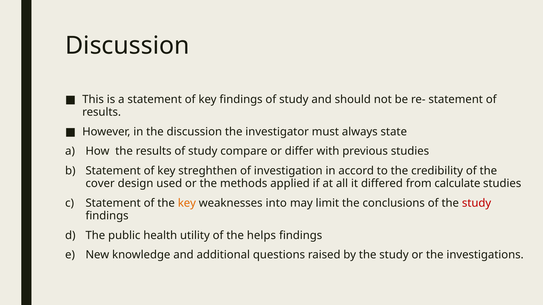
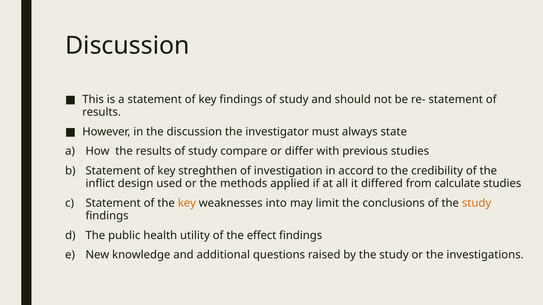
cover: cover -> inflict (100, 184)
study colour: red -> orange (477, 203)
helps: helps -> effect (262, 236)
